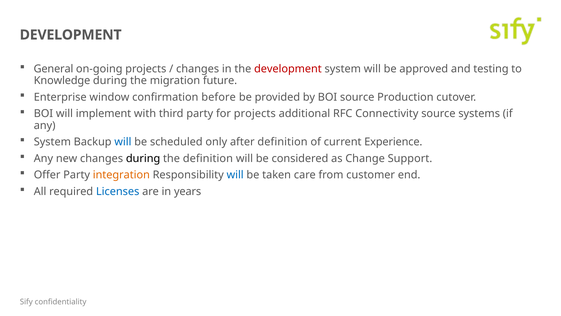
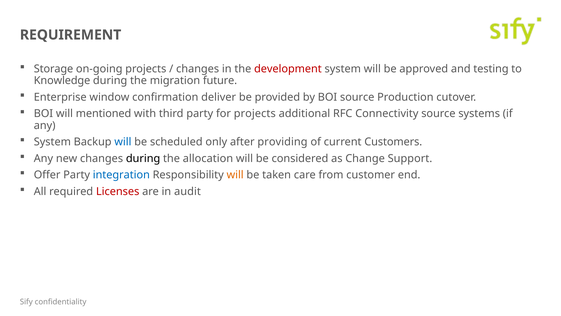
DEVELOPMENT: DEVELOPMENT -> REQUIREMENT (71, 35)
General: General -> Storage (53, 69)
before: before -> deliver (219, 97)
implement: implement -> mentioned (104, 114)
after definition: definition -> providing (283, 142)
Experience: Experience -> Customers (393, 142)
the definition: definition -> allocation (208, 158)
integration colour: orange -> blue (121, 175)
will colour: blue -> orange (235, 175)
Licenses colour: blue -> red (118, 191)
years: years -> audit (188, 191)
